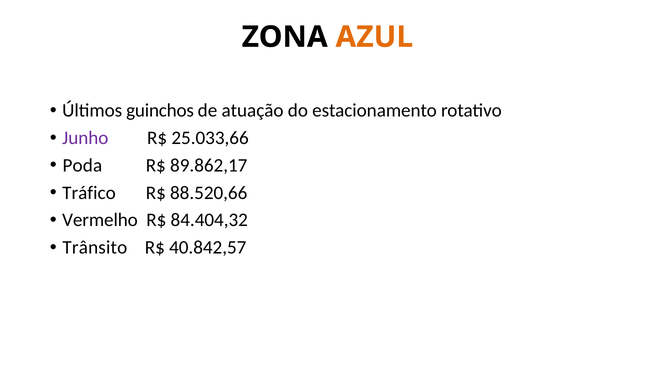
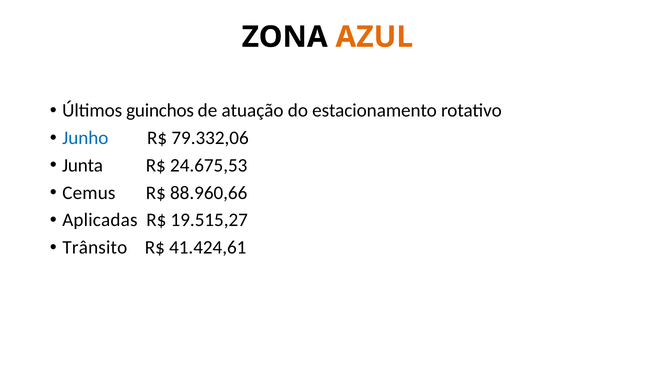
Junho colour: purple -> blue (85, 138)
25.033,66: 25.033,66 -> 79.332,06 (210, 138)
Poda: Poda -> Junta (83, 166)
89.862,17: 89.862,17 -> 24.675,53 (209, 166)
Tráfico: Tráfico -> Cemus (89, 193)
88.520,66: 88.520,66 -> 88.960,66 (209, 193)
Vermelho: Vermelho -> Aplicadas (100, 220)
84.404,32: 84.404,32 -> 19.515,27 (209, 220)
40.842,57: 40.842,57 -> 41.424,61 (208, 248)
